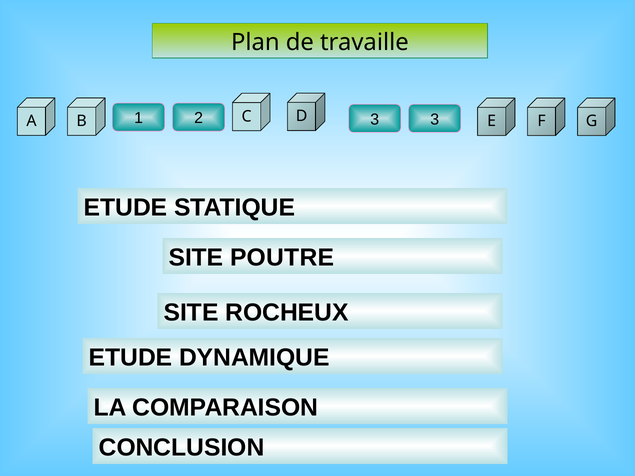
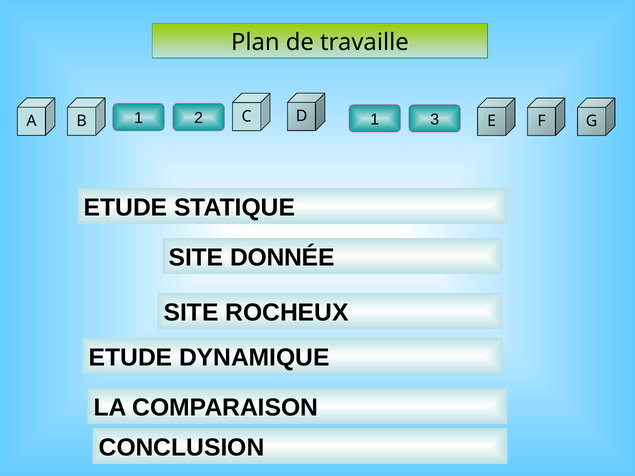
C 3: 3 -> 1 (375, 119)
POUTRE: POUTRE -> DONNÉE (282, 258)
